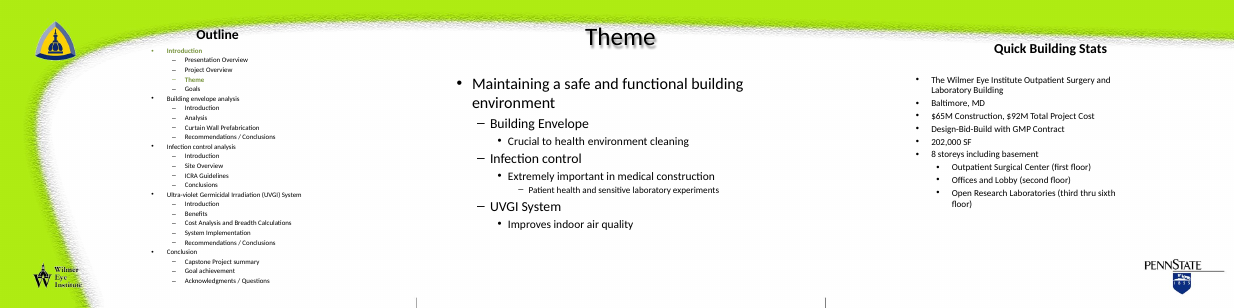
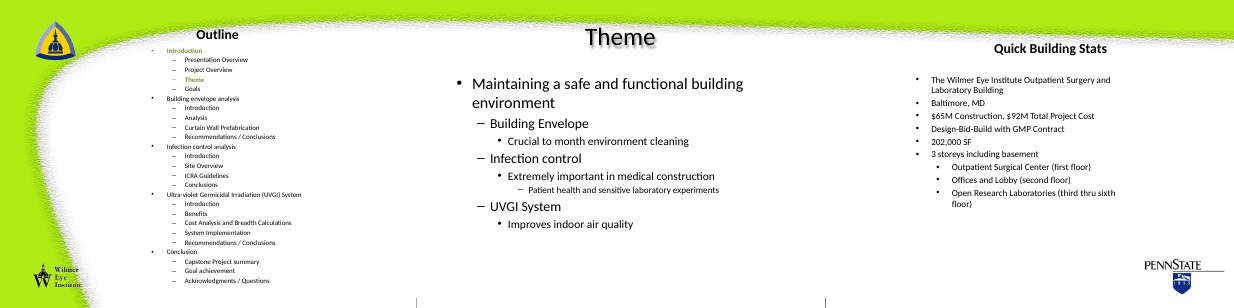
to health: health -> month (570, 142)
8: 8 -> 3 (934, 155)
